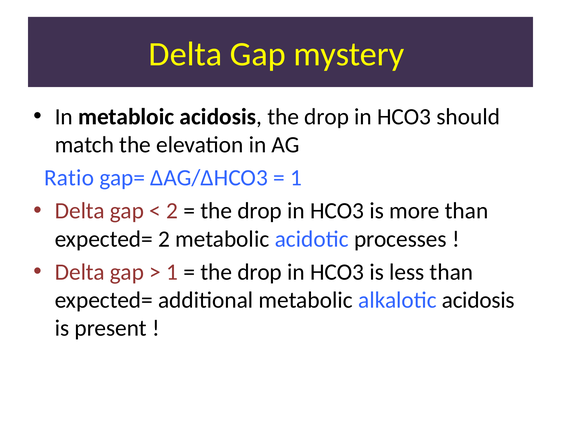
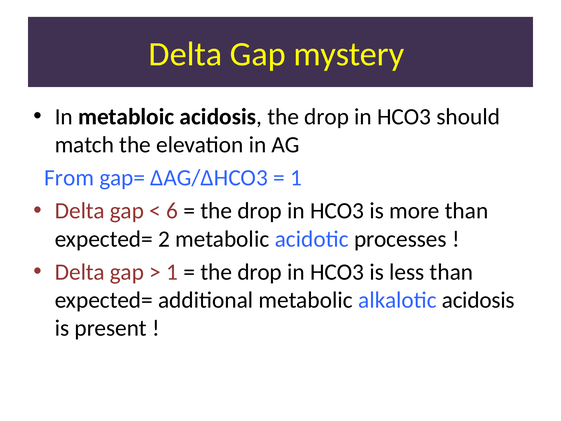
Ratio: Ratio -> From (69, 178)
2: 2 -> 6 (172, 211)
